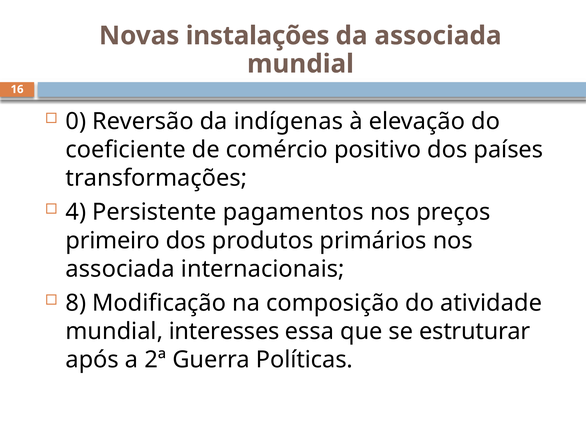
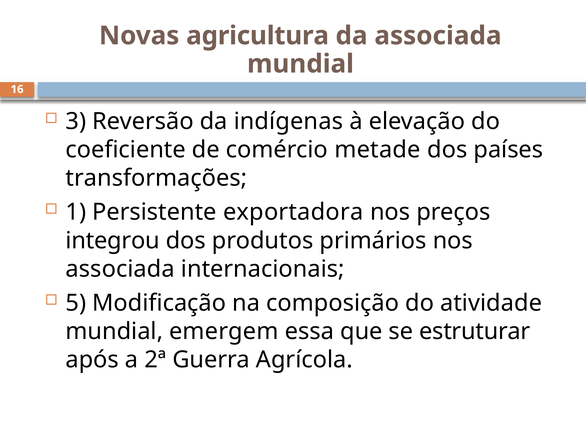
instalações: instalações -> agricultura (258, 36)
0: 0 -> 3 (76, 121)
positivo: positivo -> metade (377, 150)
4: 4 -> 1 (76, 212)
pagamentos: pagamentos -> exportadora (293, 212)
primeiro: primeiro -> integrou (113, 240)
8: 8 -> 5 (76, 303)
interesses: interesses -> emergem (224, 331)
Políticas: Políticas -> Agrícola (304, 359)
